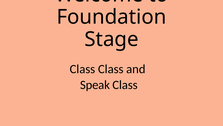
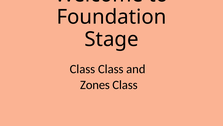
Speak: Speak -> Zones (95, 85)
